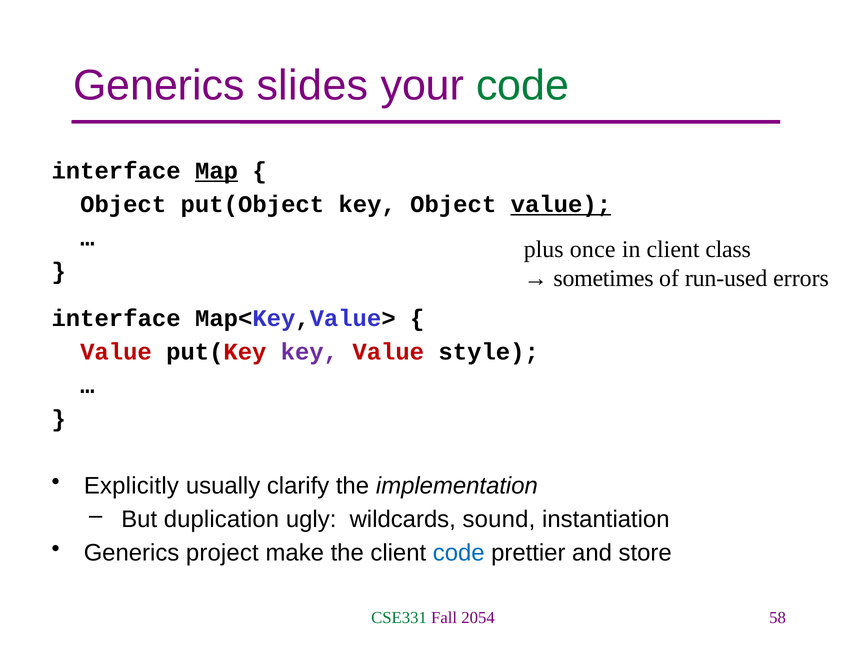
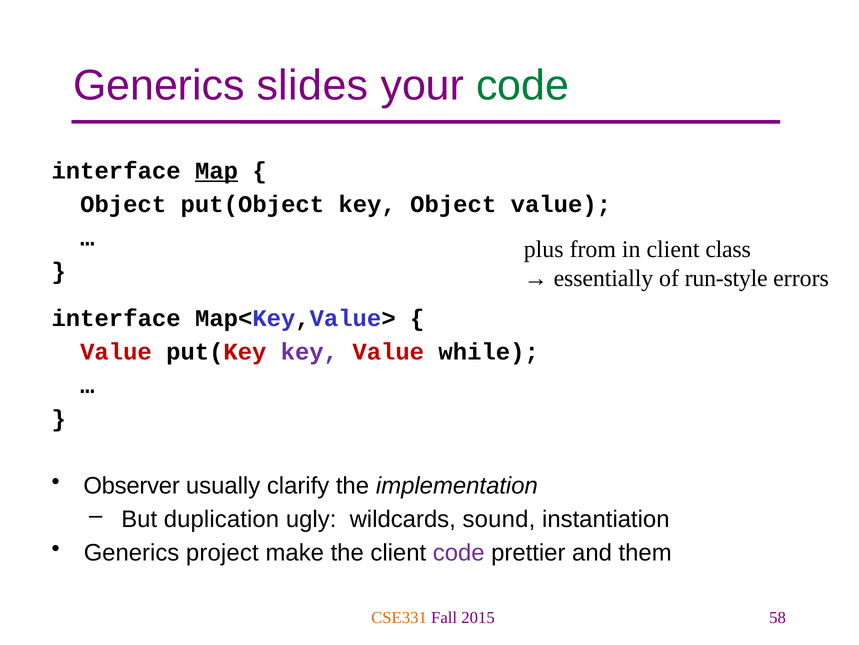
value underline: present -> none (561, 204)
once: once -> from (593, 249)
sometimes: sometimes -> essentially (603, 278)
run-used: run-used -> run-style (726, 278)
style: style -> while (489, 351)
Explicitly: Explicitly -> Observer (132, 485)
code colour: blue -> purple (459, 552)
store: store -> them (645, 552)
CSE331 colour: green -> orange (399, 617)
2054: 2054 -> 2015 (478, 617)
